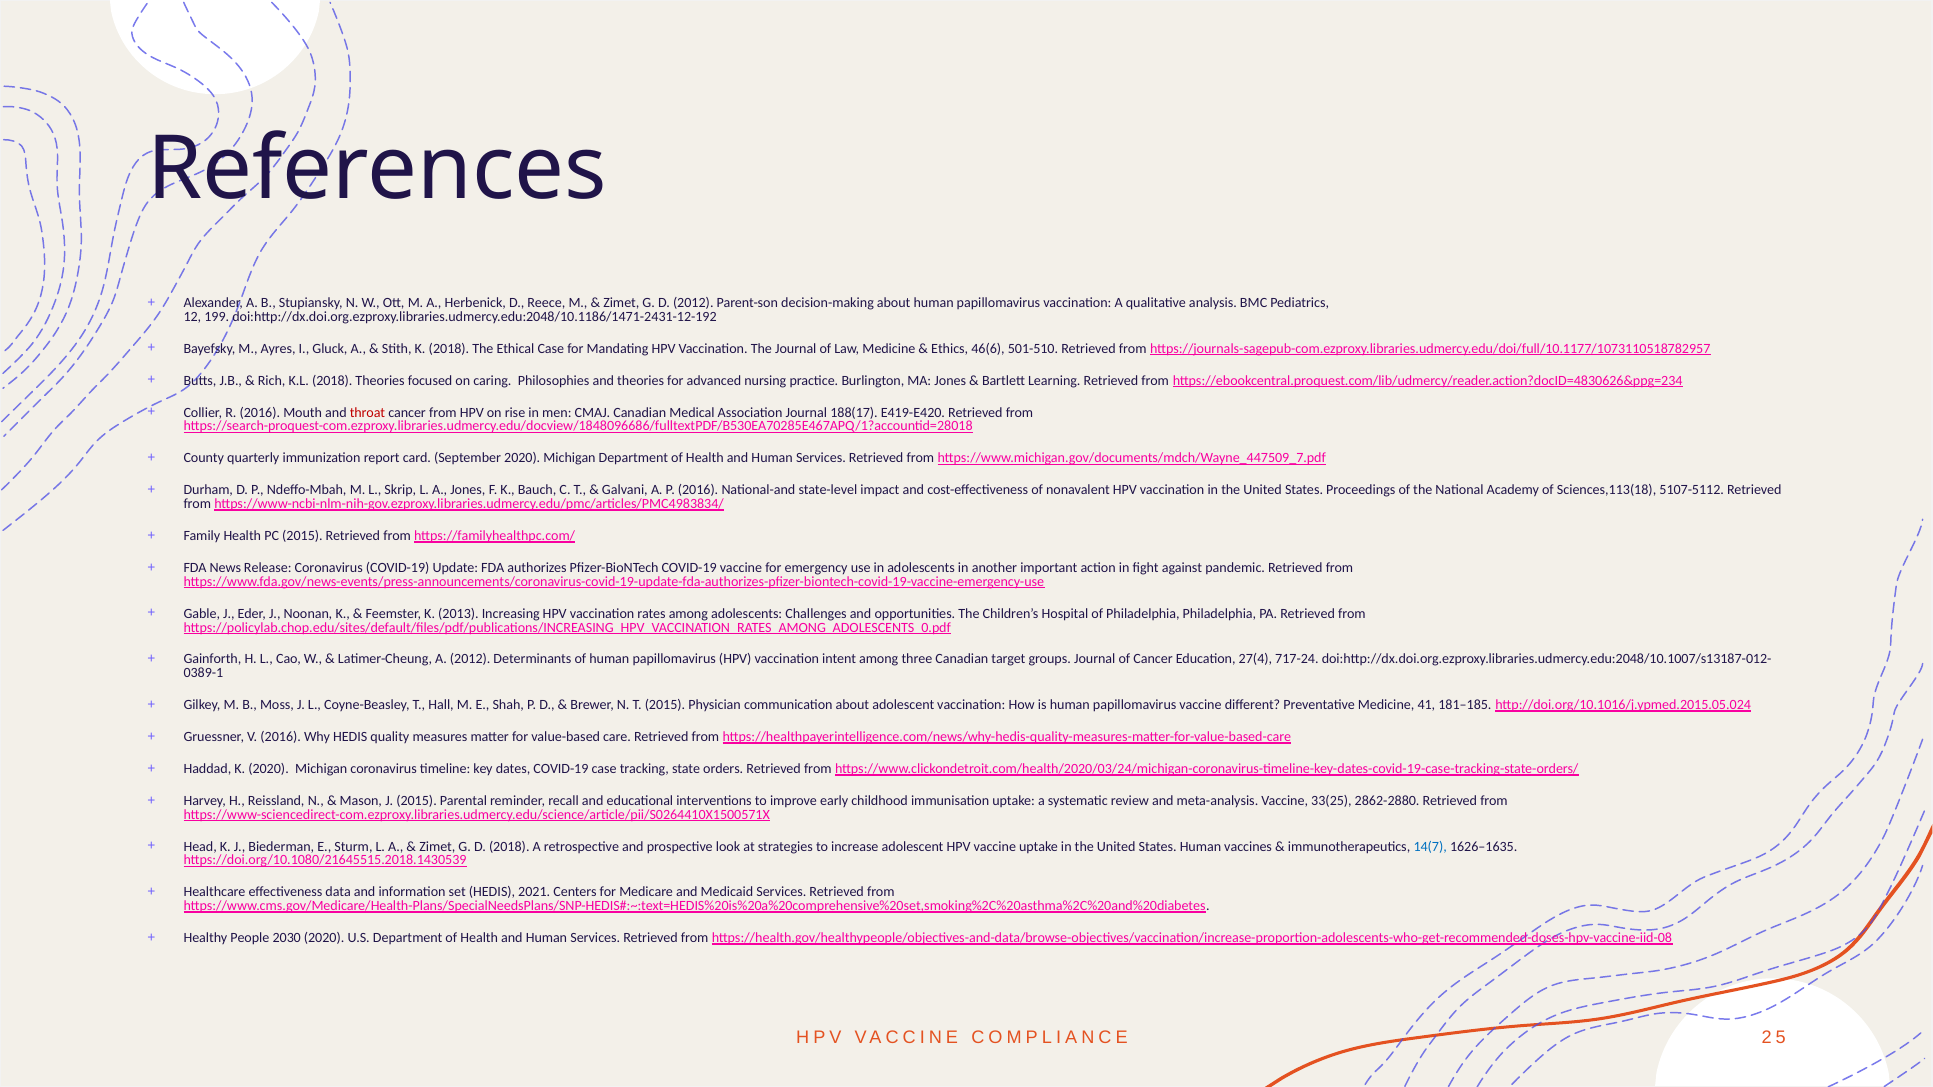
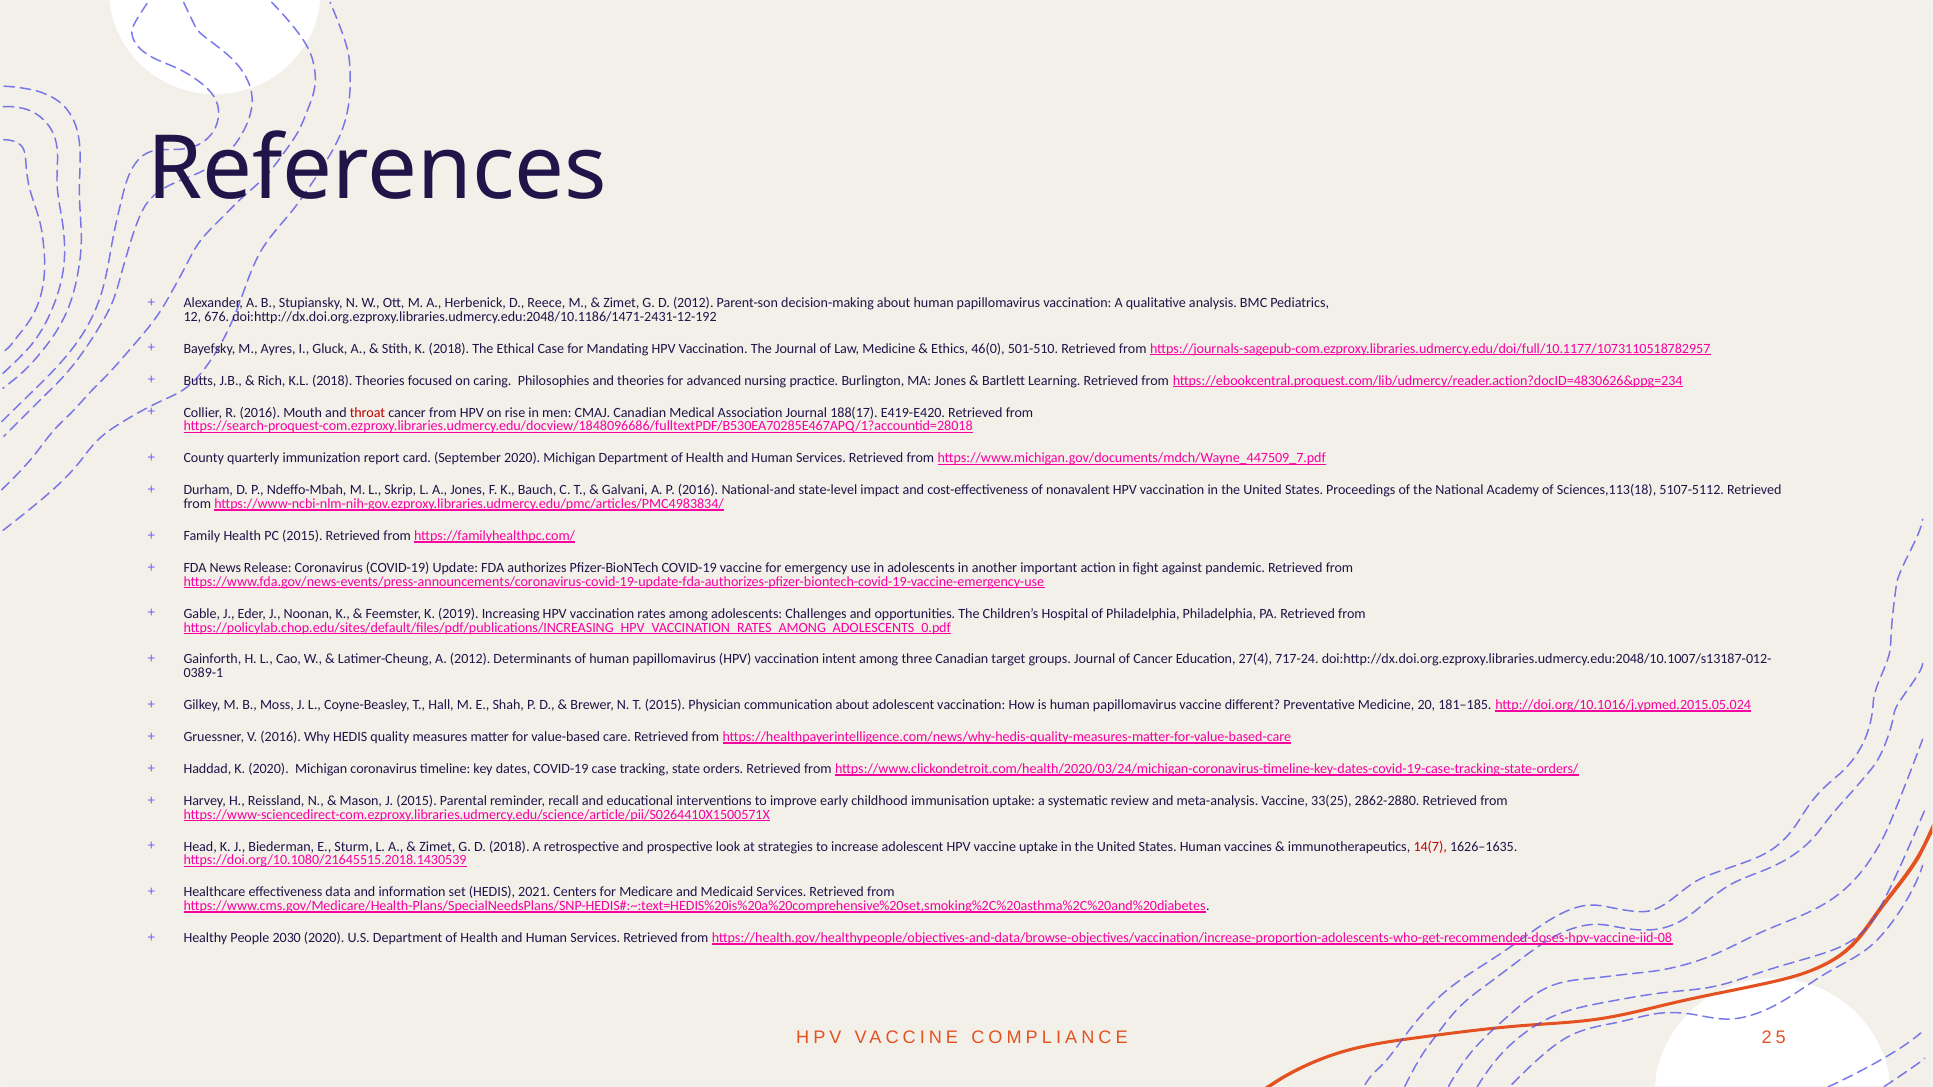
199: 199 -> 676 (217, 317)
46(6: 46(6 -> 46(0 (988, 349)
2013: 2013 -> 2019 (458, 614)
41: 41 -> 20 (1426, 705)
14(7 colour: blue -> red (1430, 847)
